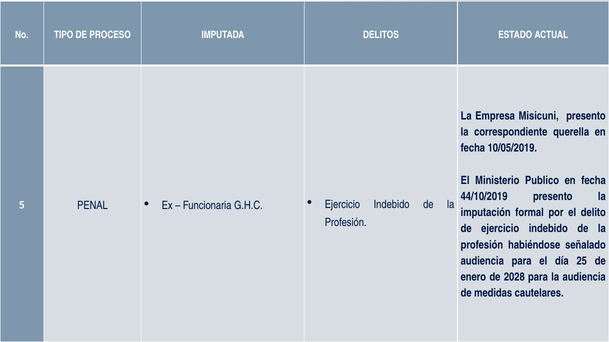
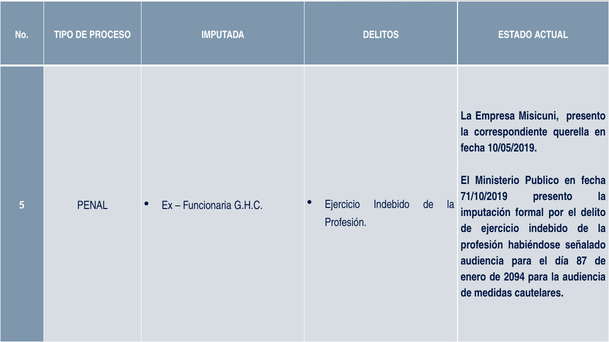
44/10/2019: 44/10/2019 -> 71/10/2019 (484, 197)
25: 25 -> 87 (582, 261)
2028: 2028 -> 2094 (514, 278)
